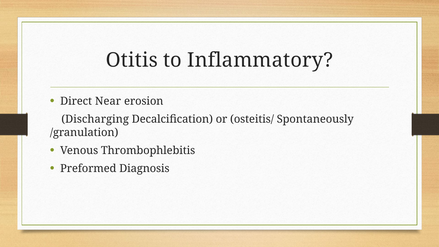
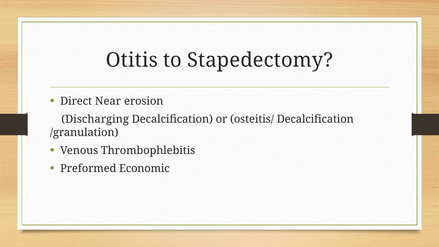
Inflammatory: Inflammatory -> Stapedectomy (260, 60)
osteitis/ Spontaneously: Spontaneously -> Decalcification (315, 119)
Diagnosis: Diagnosis -> Economic (144, 169)
